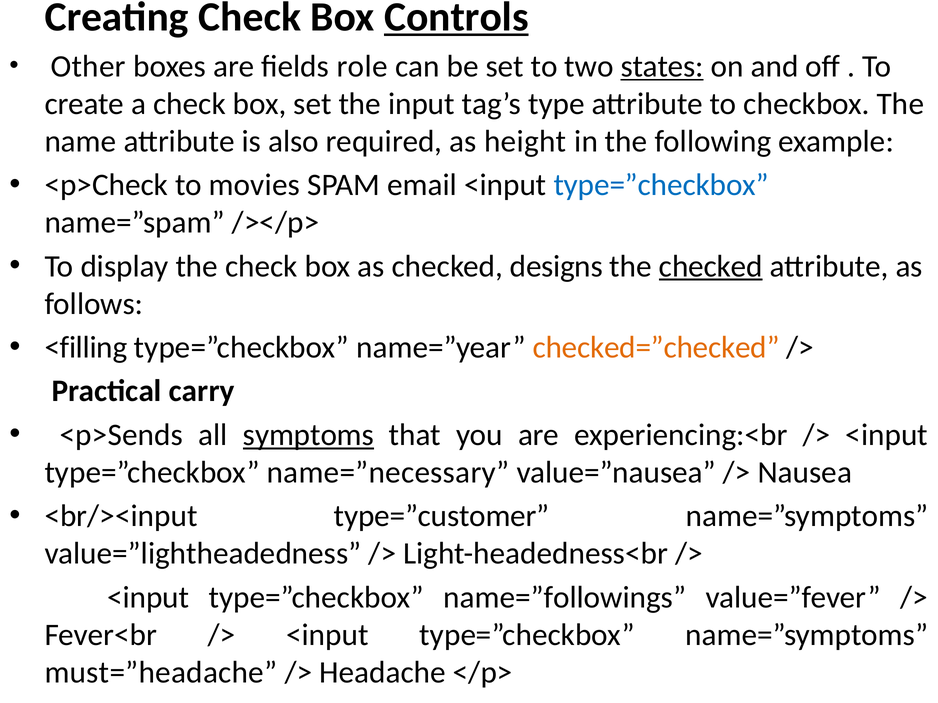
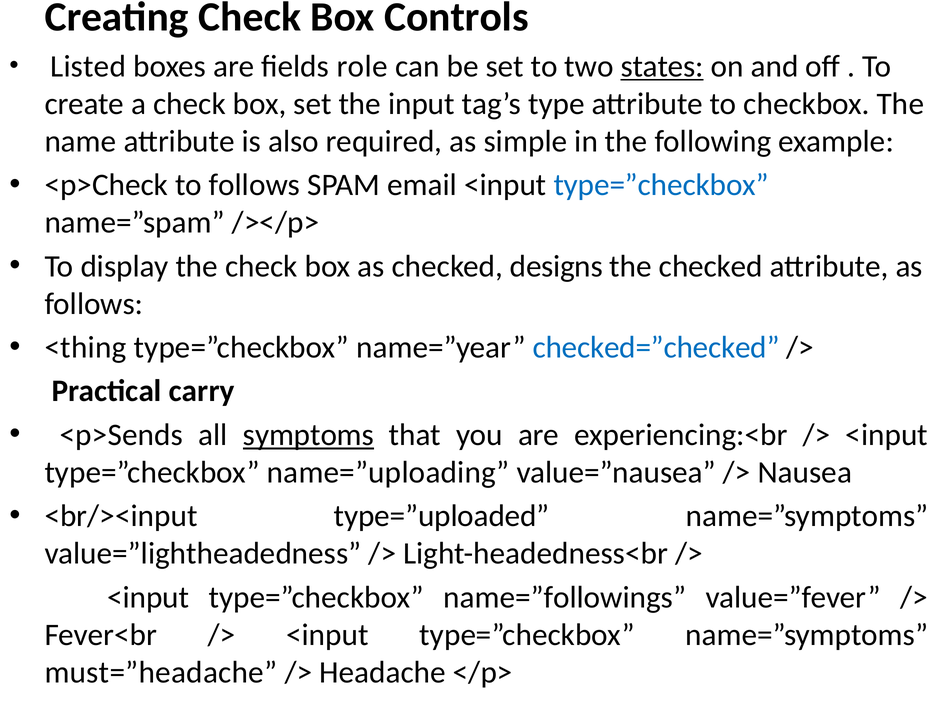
Controls underline: present -> none (456, 17)
Other: Other -> Listed (88, 66)
height: height -> simple (525, 141)
to movies: movies -> follows (254, 185)
checked underline: present -> none (711, 266)
<filling: <filling -> <thing (86, 348)
checked=”checked colour: orange -> blue (656, 348)
name=”necessary: name=”necessary -> name=”uploading (388, 473)
type=”customer: type=”customer -> type=”uploaded (442, 516)
